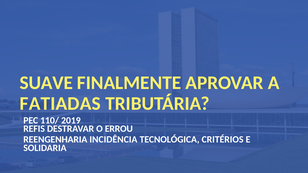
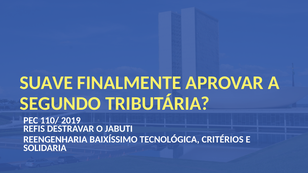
FATIADAS: FATIADAS -> SEGUNDO (60, 104)
ERROU: ERROU -> JABUTI (119, 129)
INCIDÊNCIA: INCIDÊNCIA -> BAIXÍSSIMO (113, 140)
